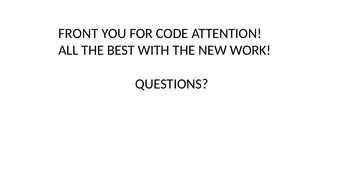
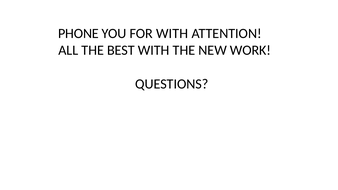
FRONT: FRONT -> PHONE (78, 33)
FOR CODE: CODE -> WITH (172, 33)
